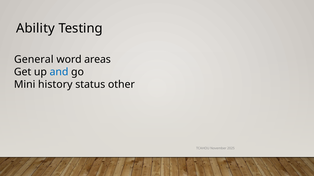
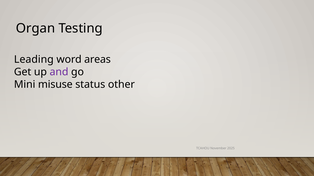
Ability: Ability -> Organ (35, 28)
General: General -> Leading (34, 60)
and colour: blue -> purple (59, 72)
history: history -> misuse (55, 85)
